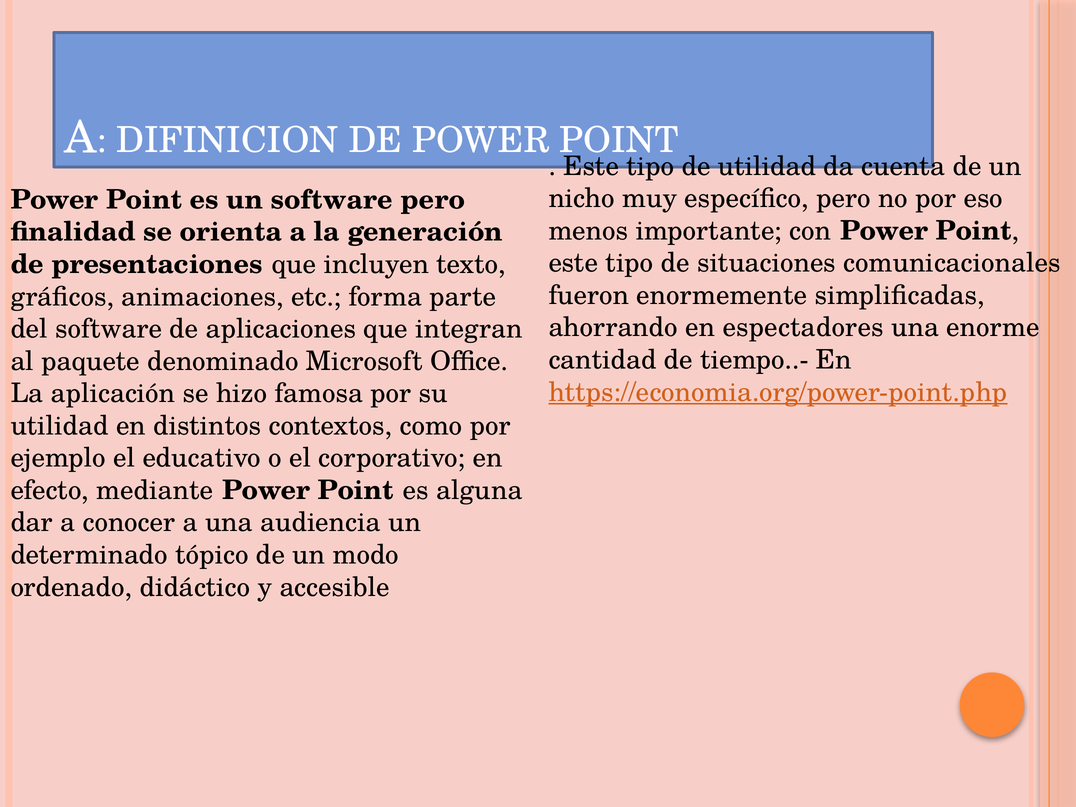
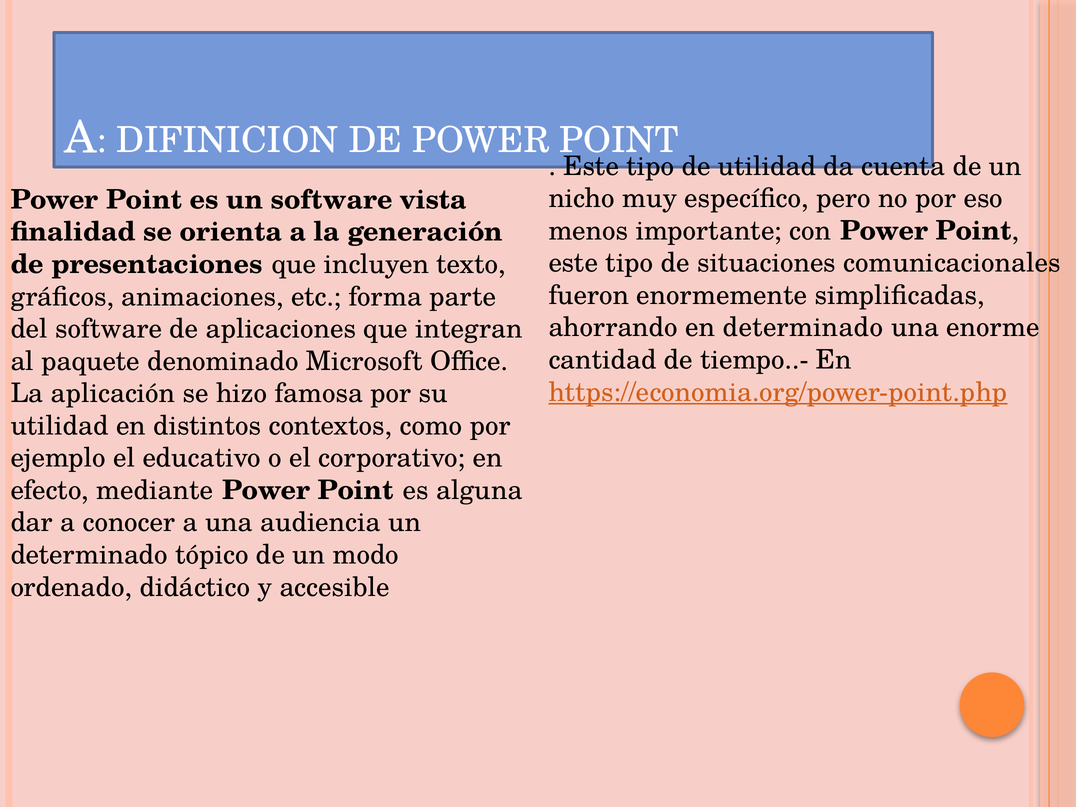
software pero: pero -> vista (433, 200)
en espectadores: espectadores -> determinado (803, 328)
